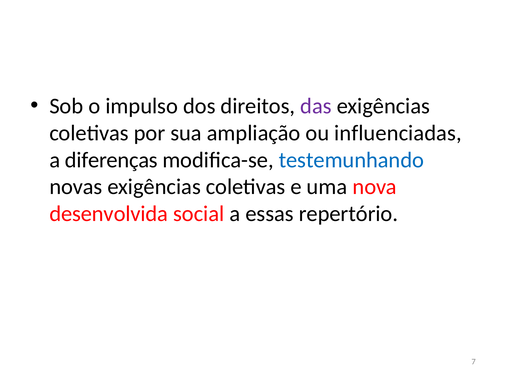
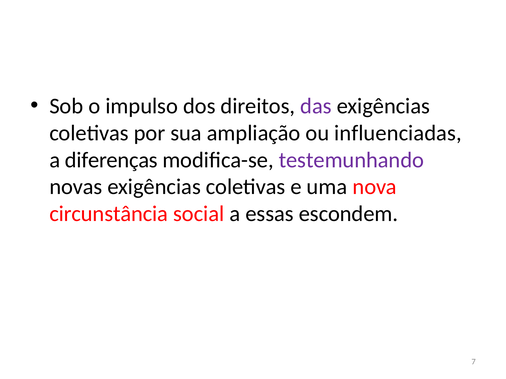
testemunhando colour: blue -> purple (351, 160)
desenvolvida: desenvolvida -> circunstância (109, 214)
repertório: repertório -> escondem (348, 214)
